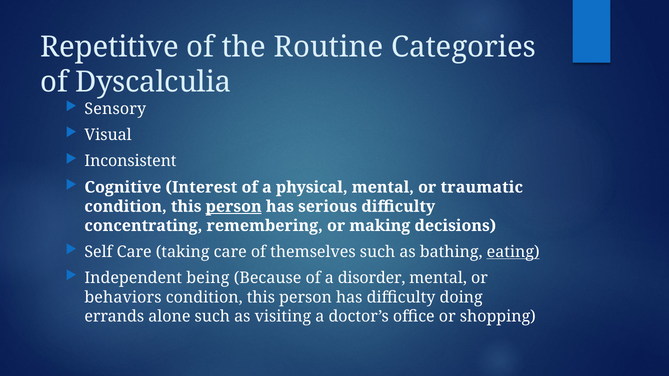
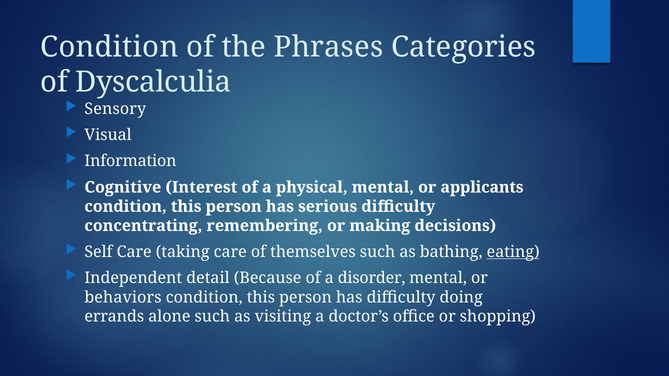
Repetitive: Repetitive -> Condition (109, 47)
Routine: Routine -> Phrases (329, 47)
Inconsistent: Inconsistent -> Information (130, 161)
traumatic: traumatic -> applicants (482, 187)
person underline: present -> none (234, 207)
being: being -> detail (208, 278)
